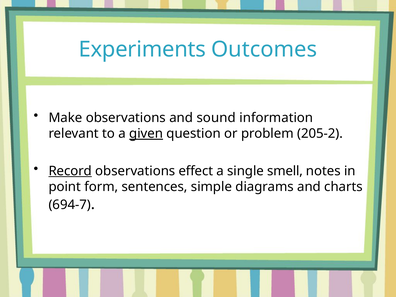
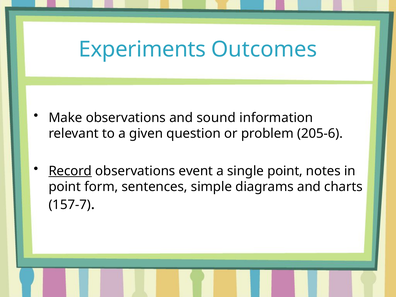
given underline: present -> none (146, 134)
205-2: 205-2 -> 205-6 (320, 134)
effect: effect -> event (196, 171)
single smell: smell -> point (285, 171)
694-7: 694-7 -> 157-7 (70, 205)
